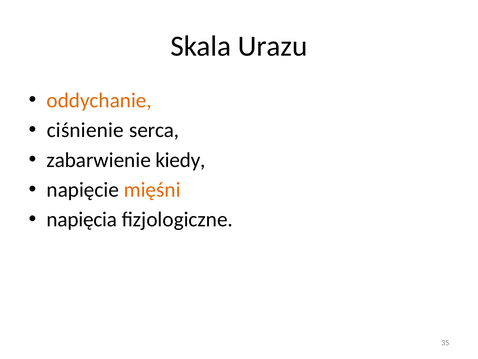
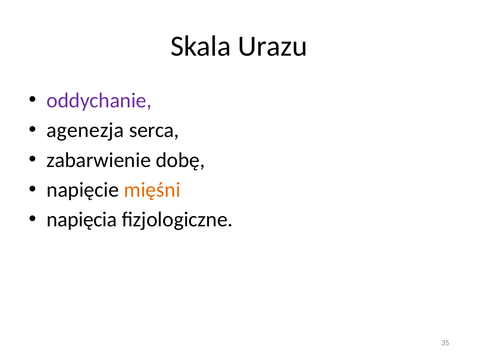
oddychanie colour: orange -> purple (99, 100)
ciśnienie: ciśnienie -> agenezja (85, 130)
kiedy: kiedy -> dobę (180, 160)
